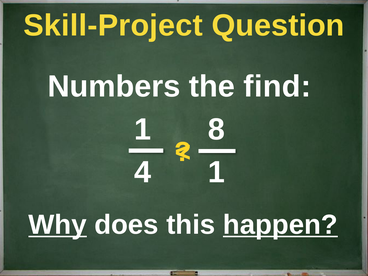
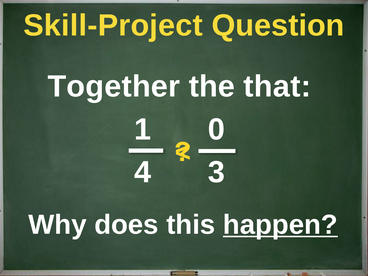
Numbers: Numbers -> Together (114, 86)
find: find -> that (277, 86)
8: 8 -> 0 (216, 129)
4 1: 1 -> 3 (216, 172)
Why underline: present -> none (58, 225)
